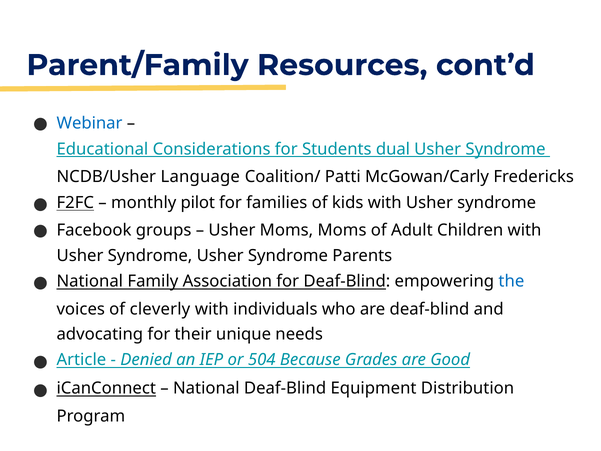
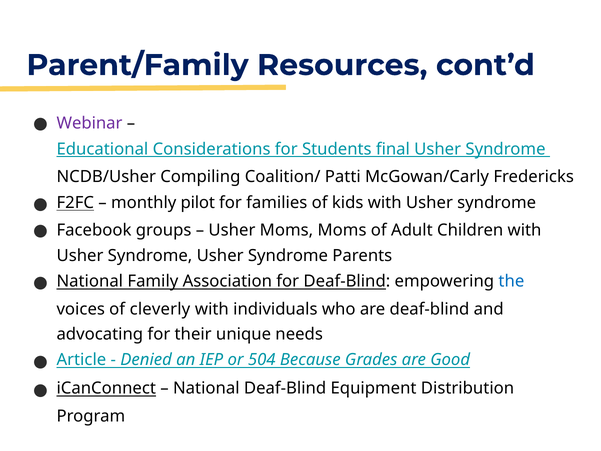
Webinar colour: blue -> purple (89, 123)
dual: dual -> final (393, 149)
Language: Language -> Compiling (200, 177)
